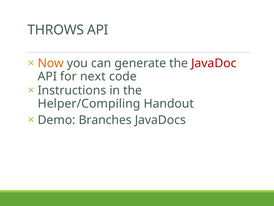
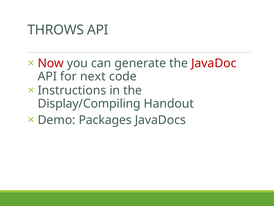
Now colour: orange -> red (51, 63)
Helper/Compiling: Helper/Compiling -> Display/Compiling (89, 103)
Branches: Branches -> Packages (105, 120)
